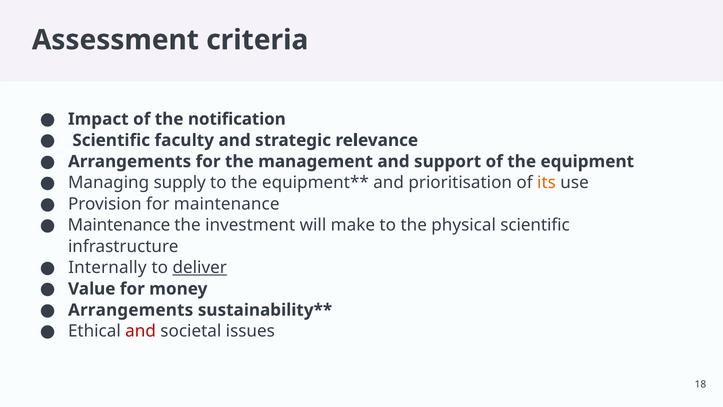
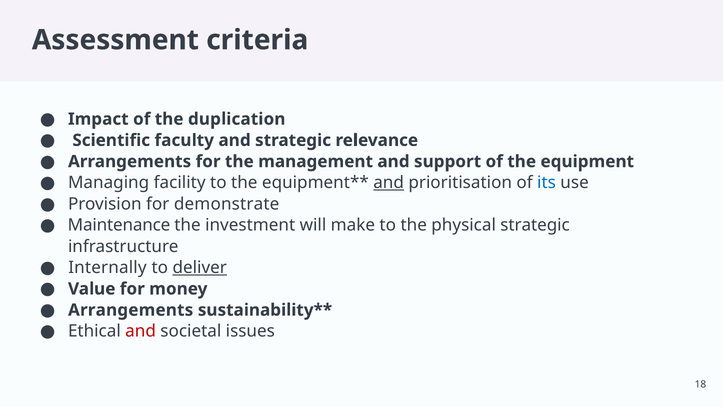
notification: notification -> duplication (237, 119)
supply: supply -> facility (180, 183)
and underline: none -> present (389, 183)
its colour: orange -> blue (546, 183)
for maintenance: maintenance -> demonstrate (227, 204)
physical scientific: scientific -> strategic (535, 225)
